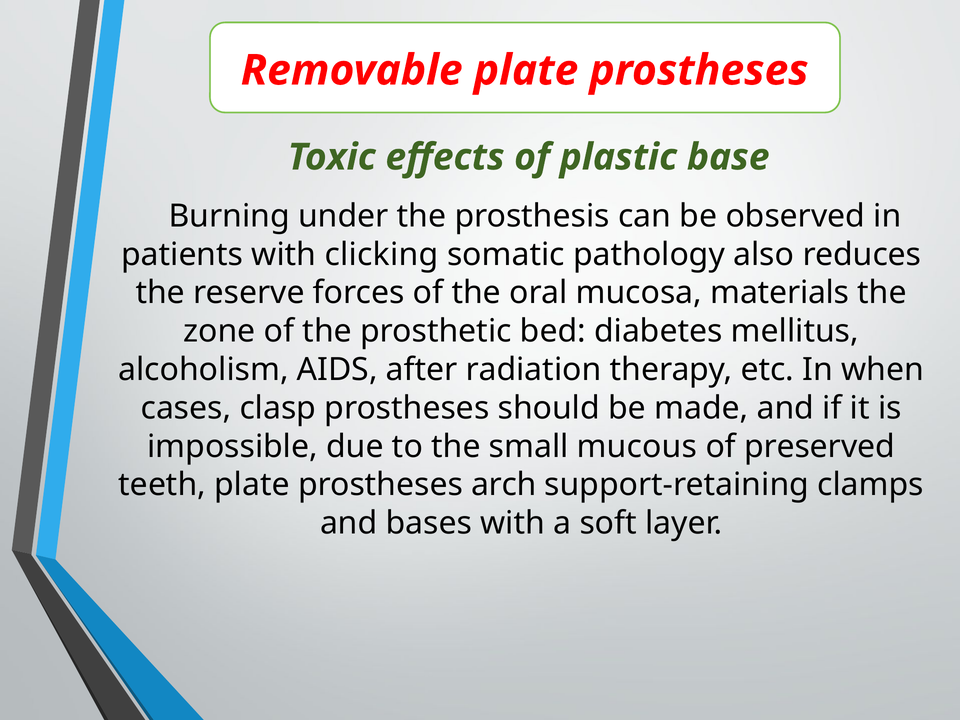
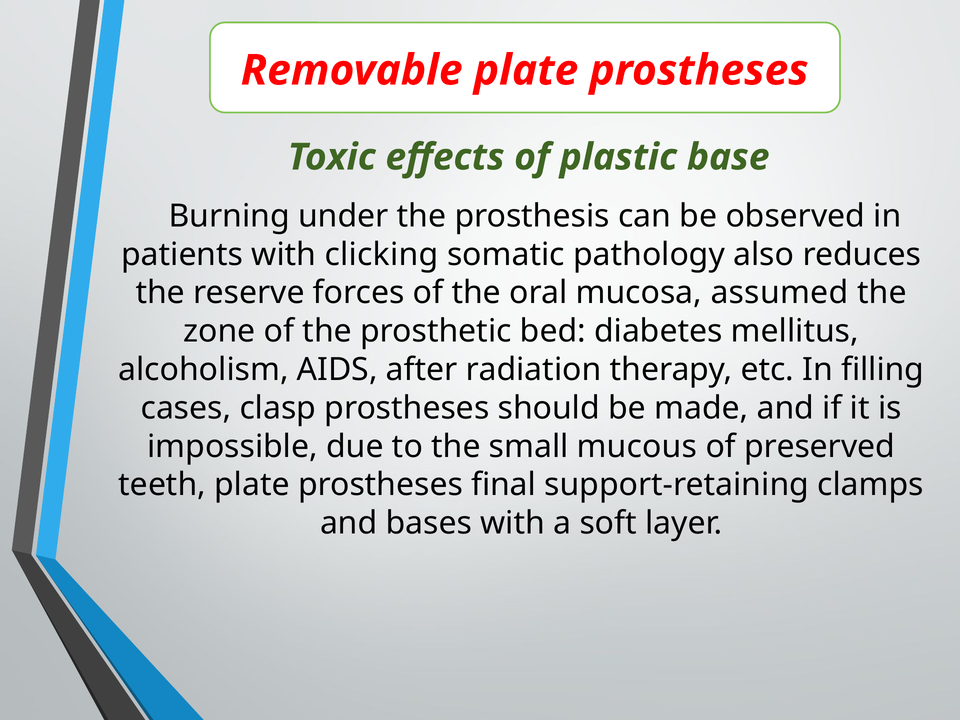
materials: materials -> assumed (780, 293)
when: when -> filling (883, 370)
arch: arch -> final (504, 485)
